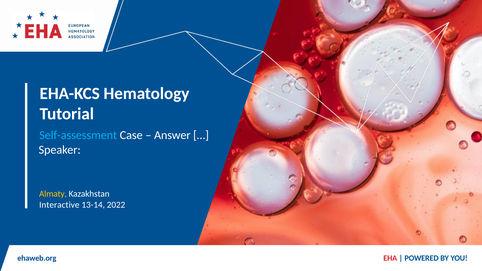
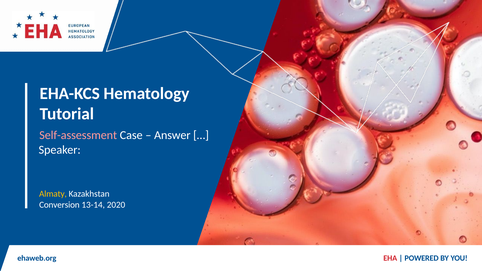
Self-assessment colour: light blue -> pink (78, 135)
Interactive: Interactive -> Conversion (59, 205)
2022: 2022 -> 2020 (116, 205)
